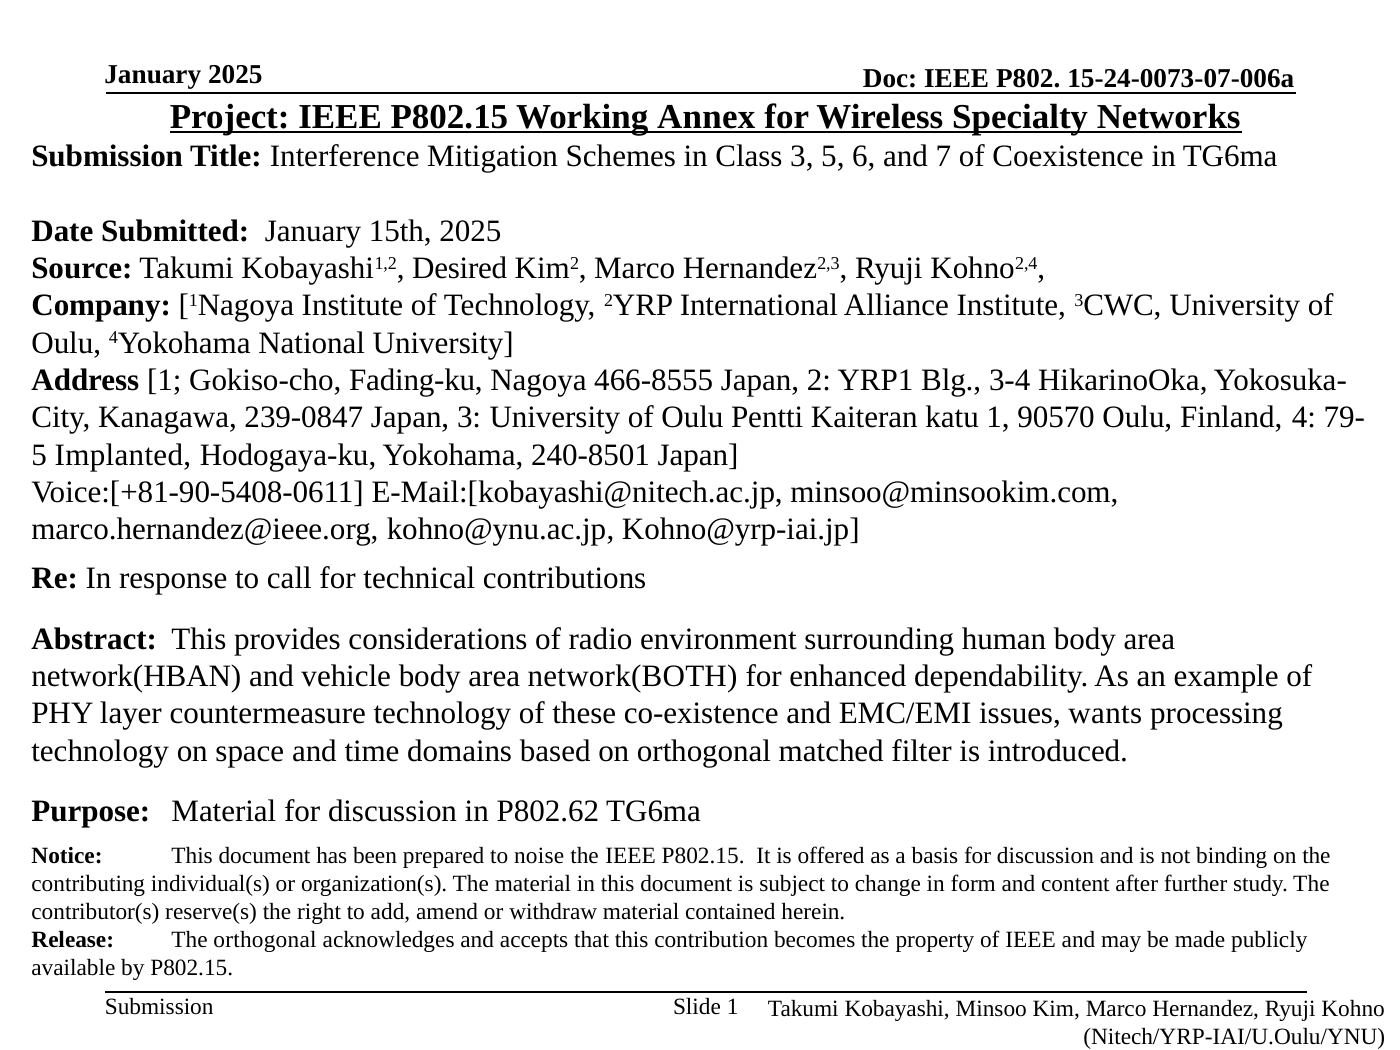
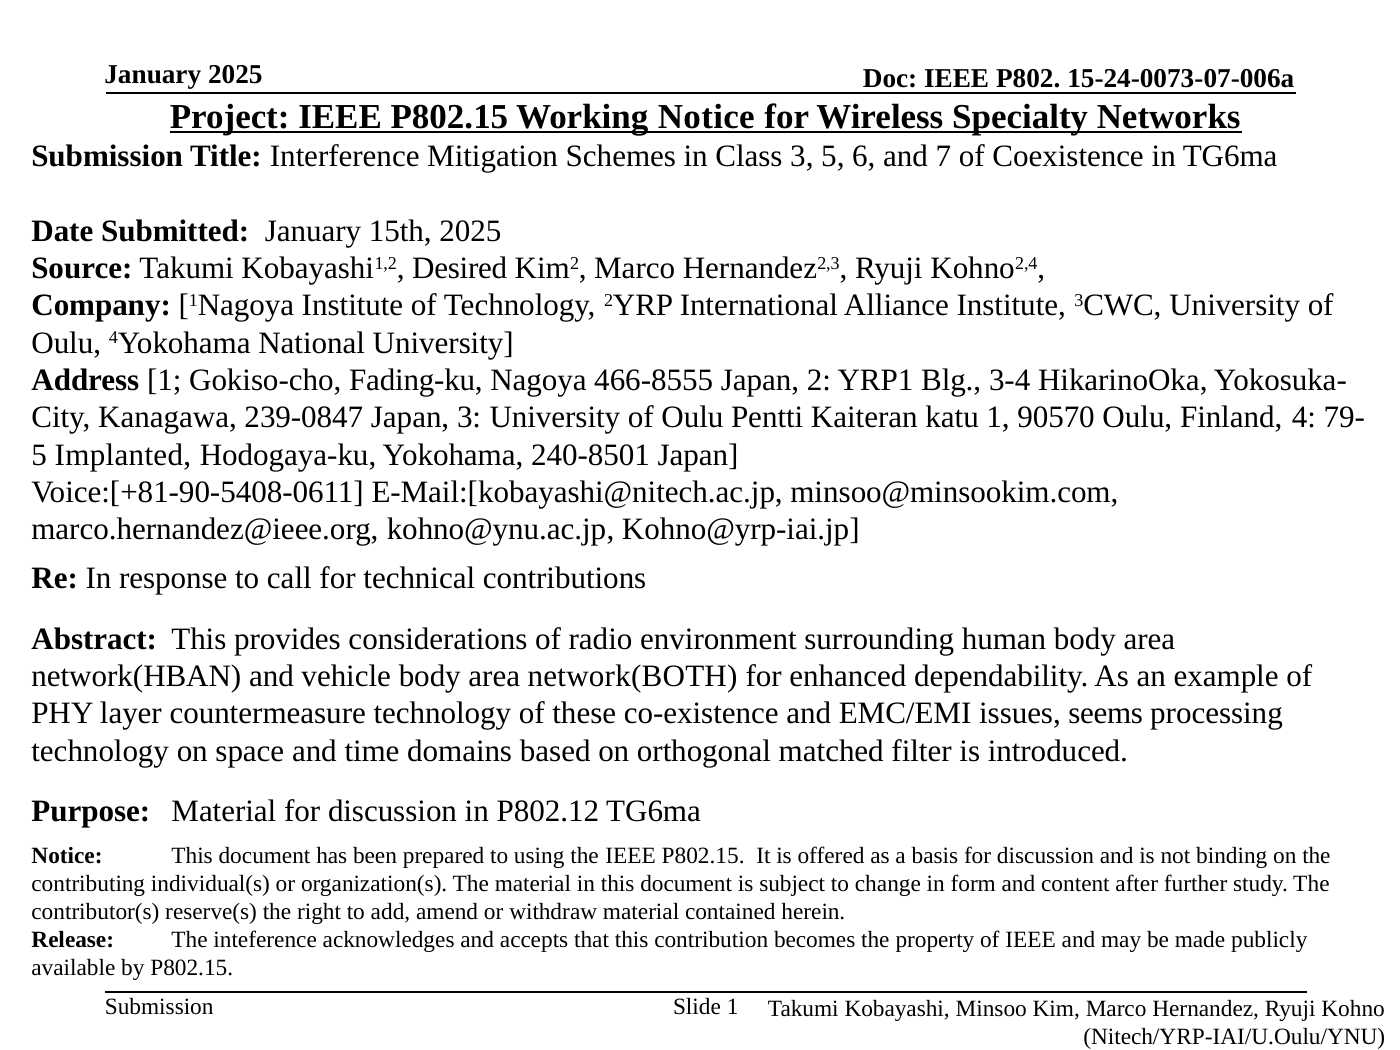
Working Annex: Annex -> Notice (706, 117)
wants: wants -> seems (1106, 714)
P802.62: P802.62 -> P802.12 (548, 812)
noise: noise -> using (539, 855)
The orthogonal: orthogonal -> inteference (265, 939)
